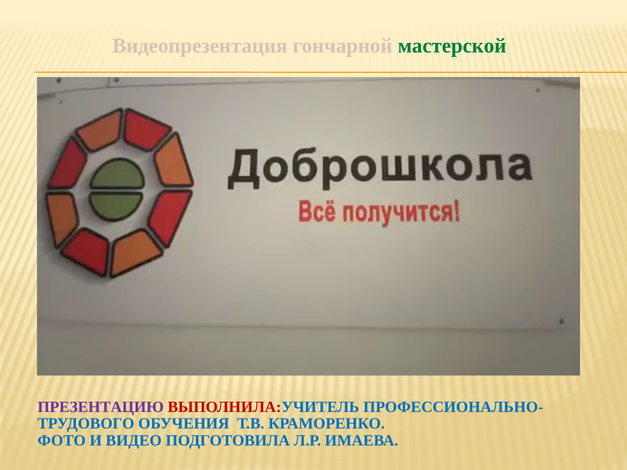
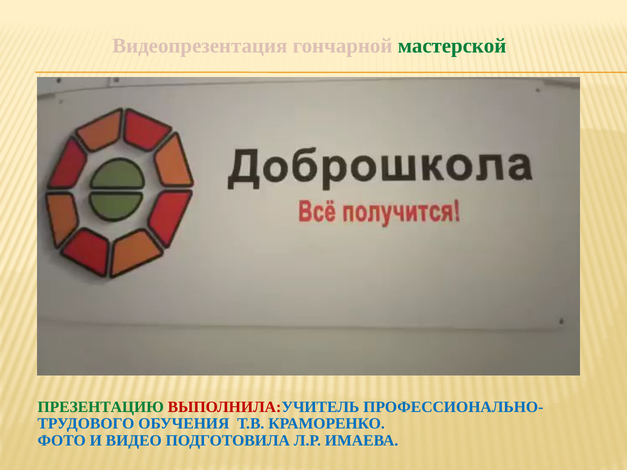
ПРЕЗЕНТАЦИЮ colour: purple -> green (101, 407)
